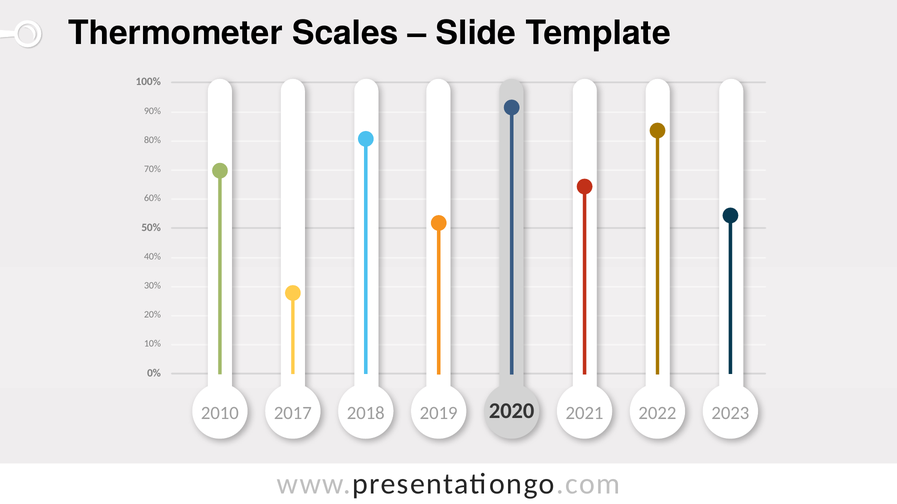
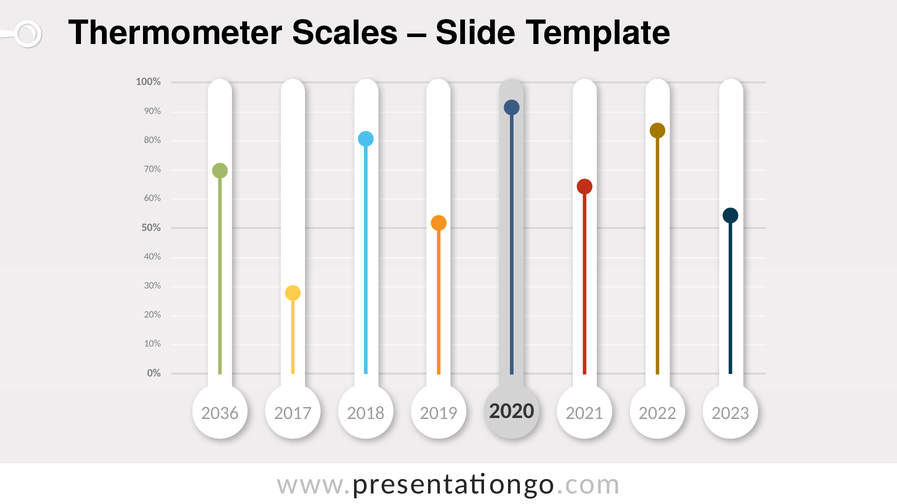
2010: 2010 -> 2036 (220, 413)
